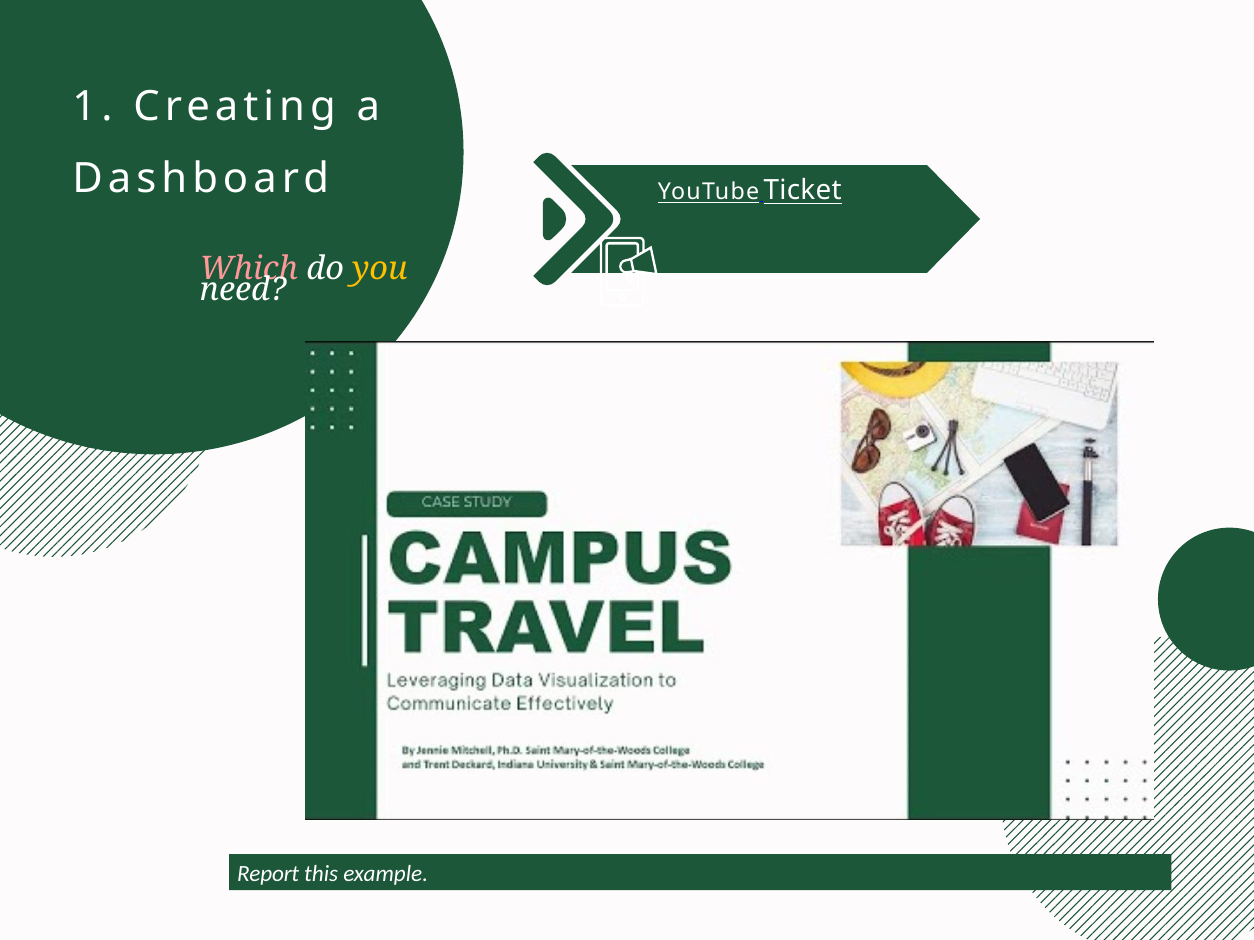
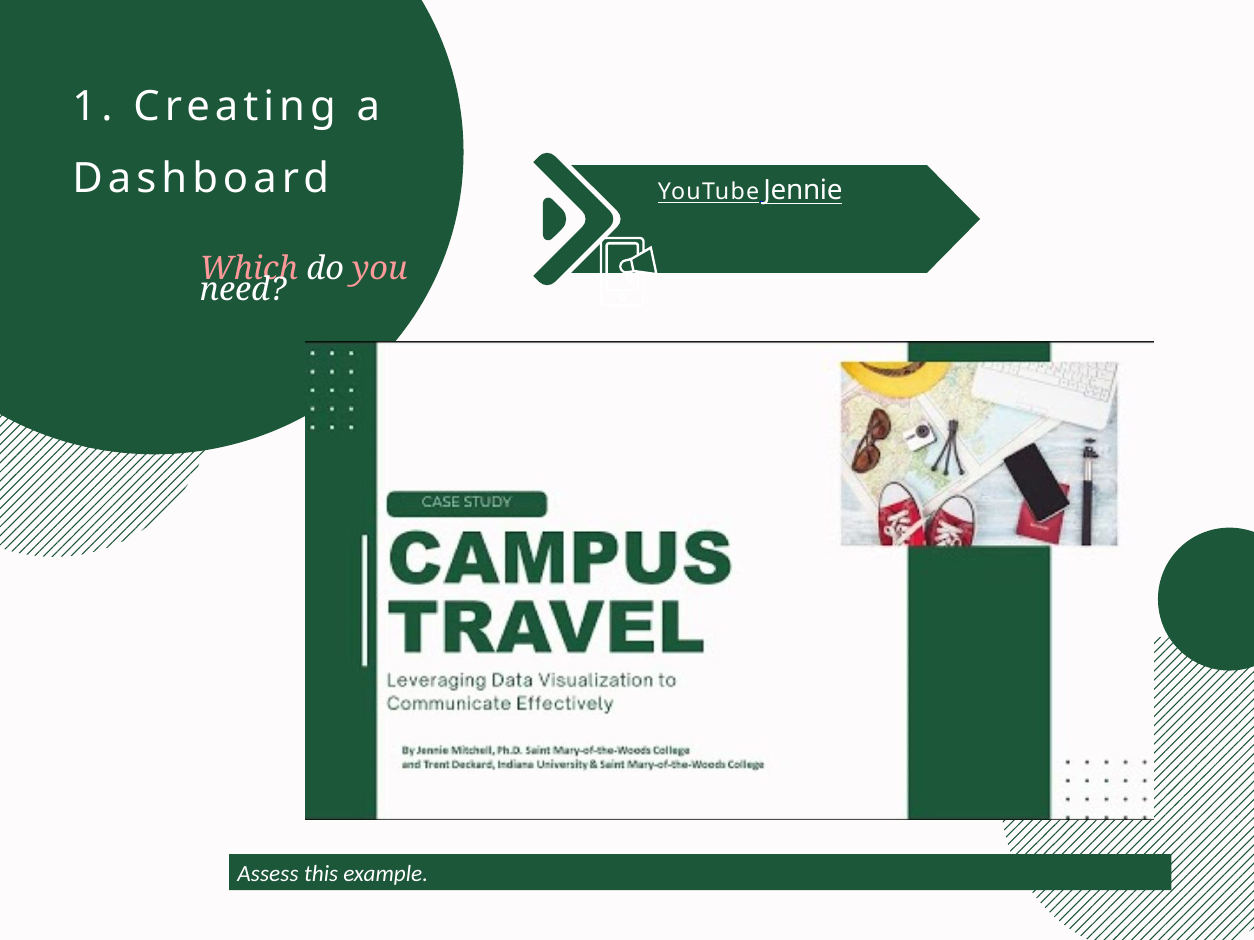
YouTube Ticket: Ticket -> Jennie (803, 191)
you colour: yellow -> pink (380, 268)
Report: Report -> Assess (268, 874)
